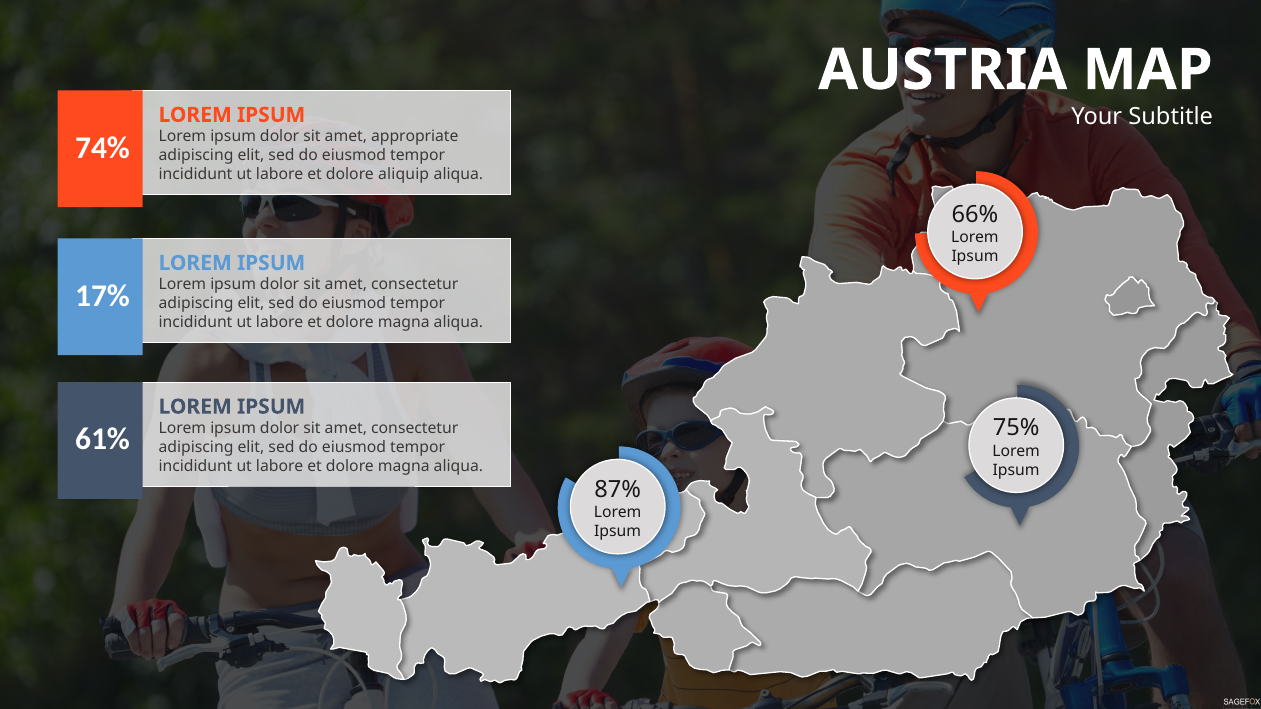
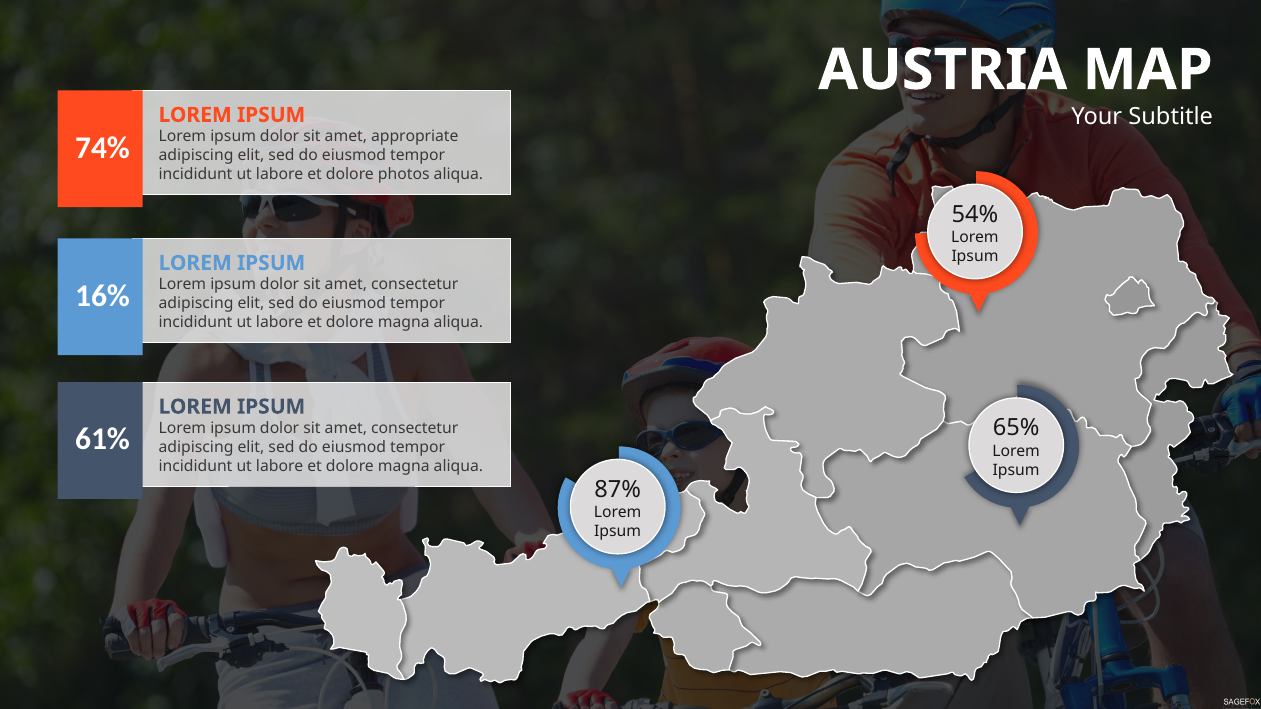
aliquip: aliquip -> photos (404, 174)
66%: 66% -> 54% (975, 214)
17%: 17% -> 16% (103, 296)
75%: 75% -> 65% (1016, 428)
